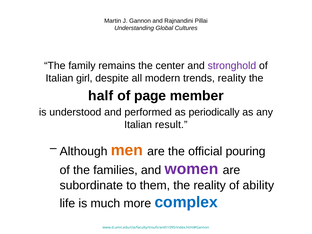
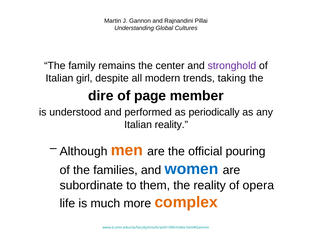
trends reality: reality -> taking (232, 78)
half: half -> dire (101, 96)
Italian result: result -> reality (171, 125)
women colour: purple -> blue (192, 169)
ability: ability -> opera (258, 185)
complex colour: blue -> orange (186, 202)
